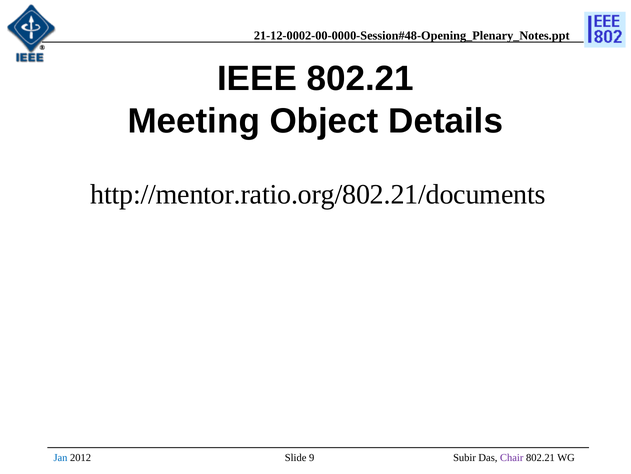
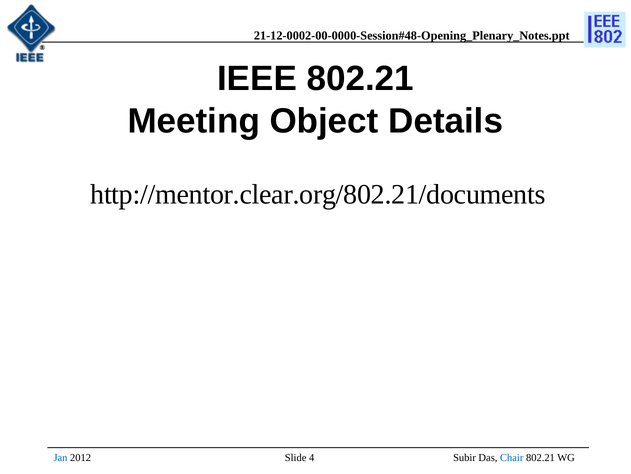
http://mentor.ratio.org/802.21/documents: http://mentor.ratio.org/802.21/documents -> http://mentor.clear.org/802.21/documents (318, 194)
9: 9 -> 4 (312, 457)
Chair colour: purple -> blue (512, 457)
